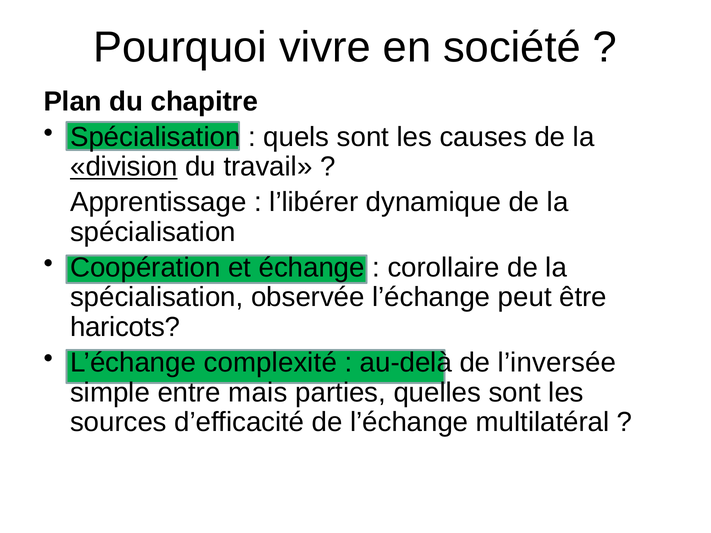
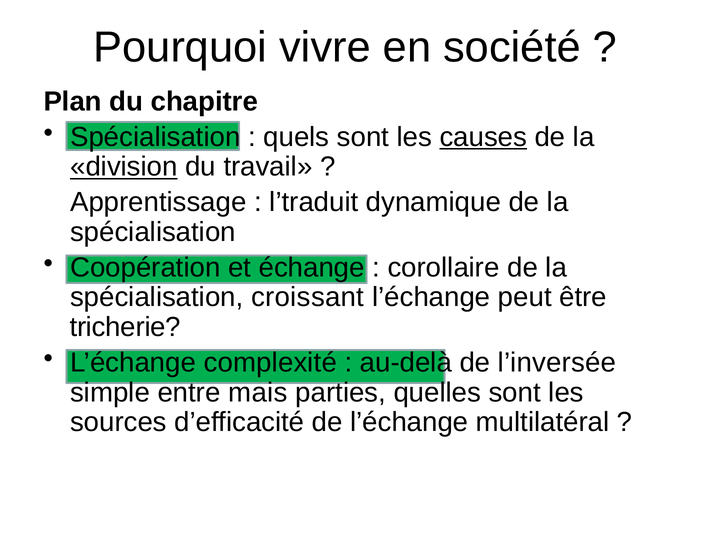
causes underline: none -> present (483, 137)
l’libérer: l’libérer -> l’traduit (314, 202)
observée: observée -> croissant (308, 297)
haricots: haricots -> tricherie (125, 327)
